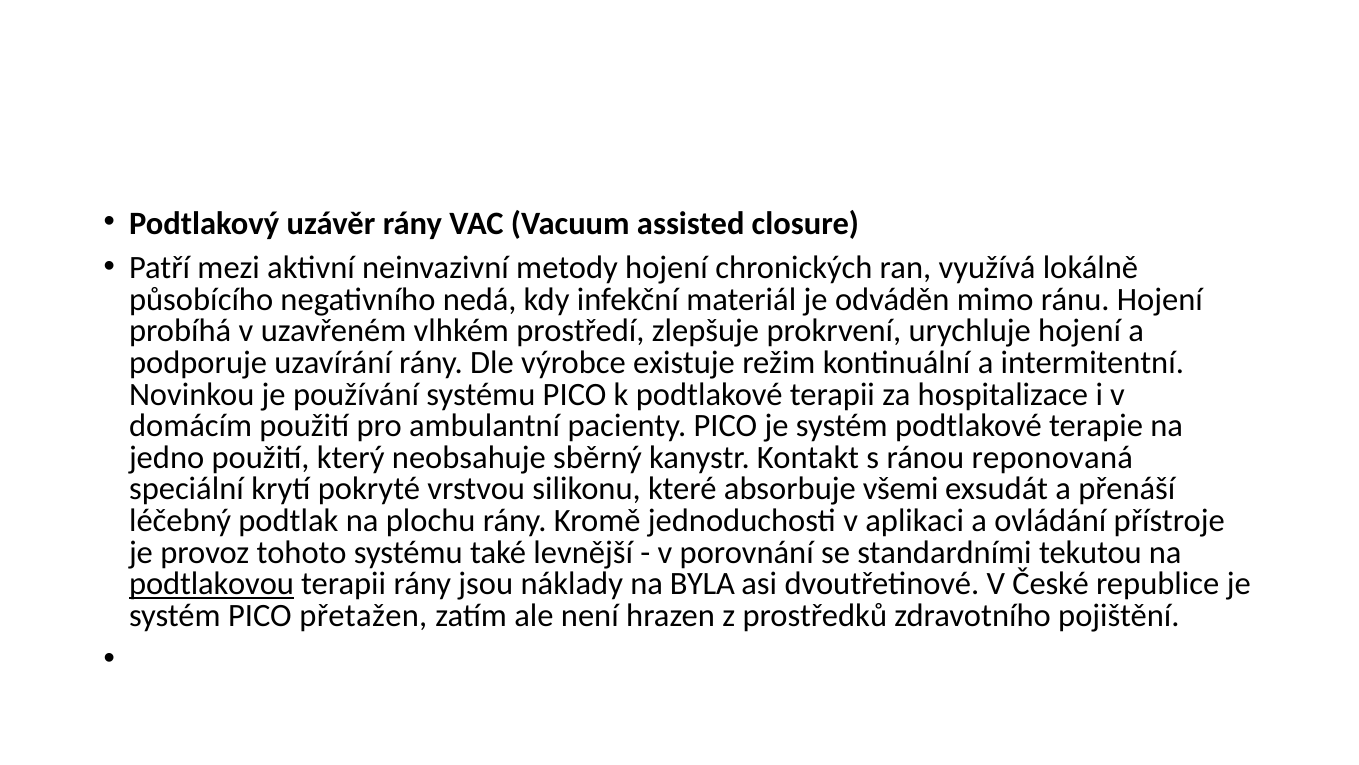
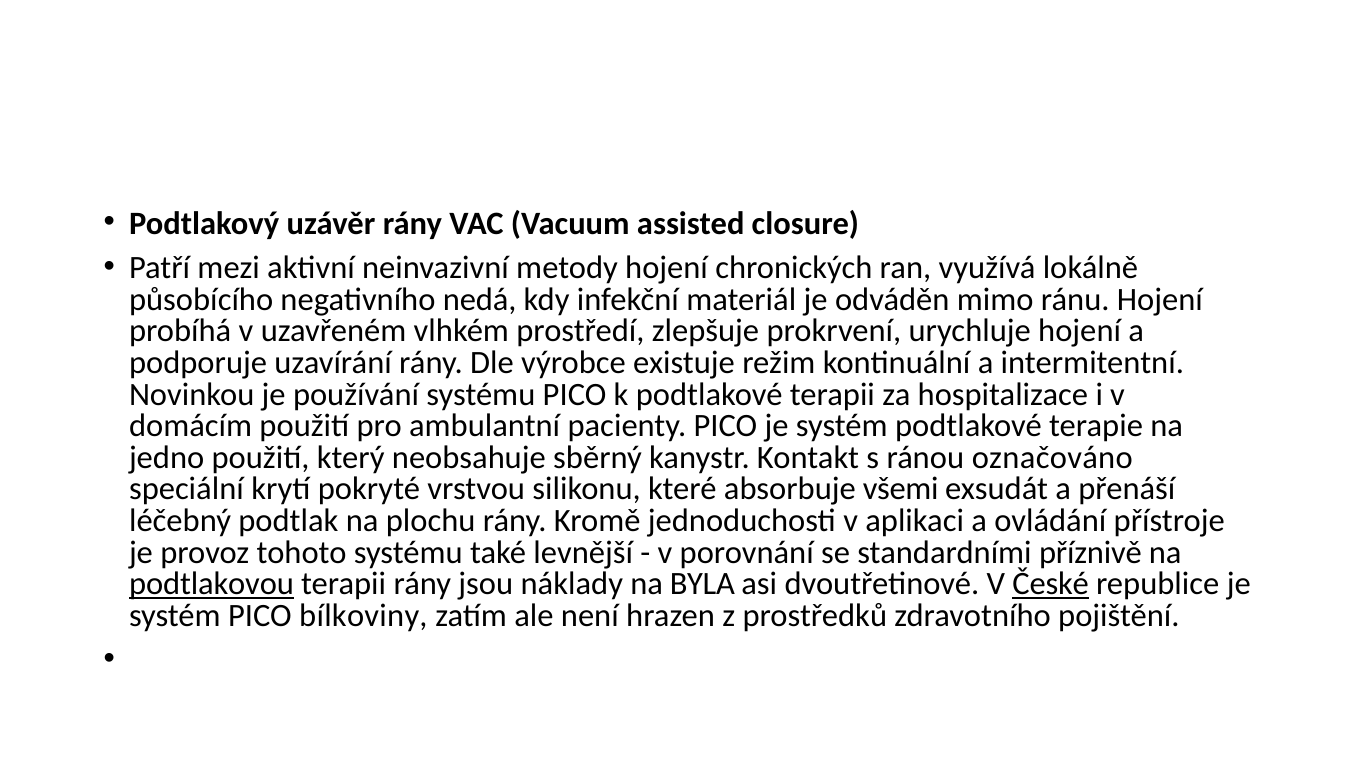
reponovaná: reponovaná -> označováno (1052, 457)
tekutou: tekutou -> příznivě (1090, 552)
České underline: none -> present (1051, 584)
přetažen: přetažen -> bílkoviny (363, 615)
